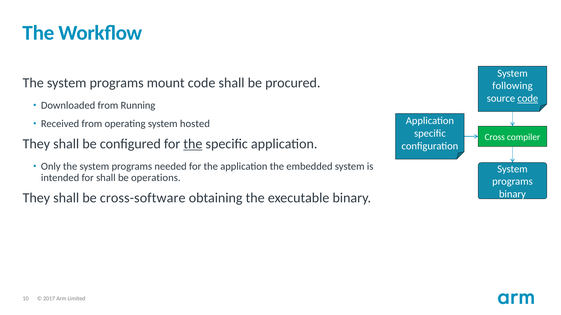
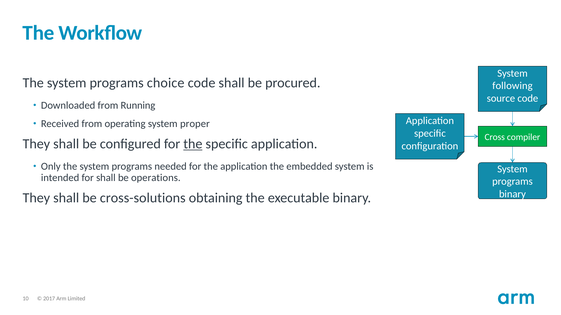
mount: mount -> choice (166, 83)
code underline: present -> none (528, 99)
hosted: hosted -> proper (195, 124)
cross-software: cross-software -> cross-solutions (143, 198)
